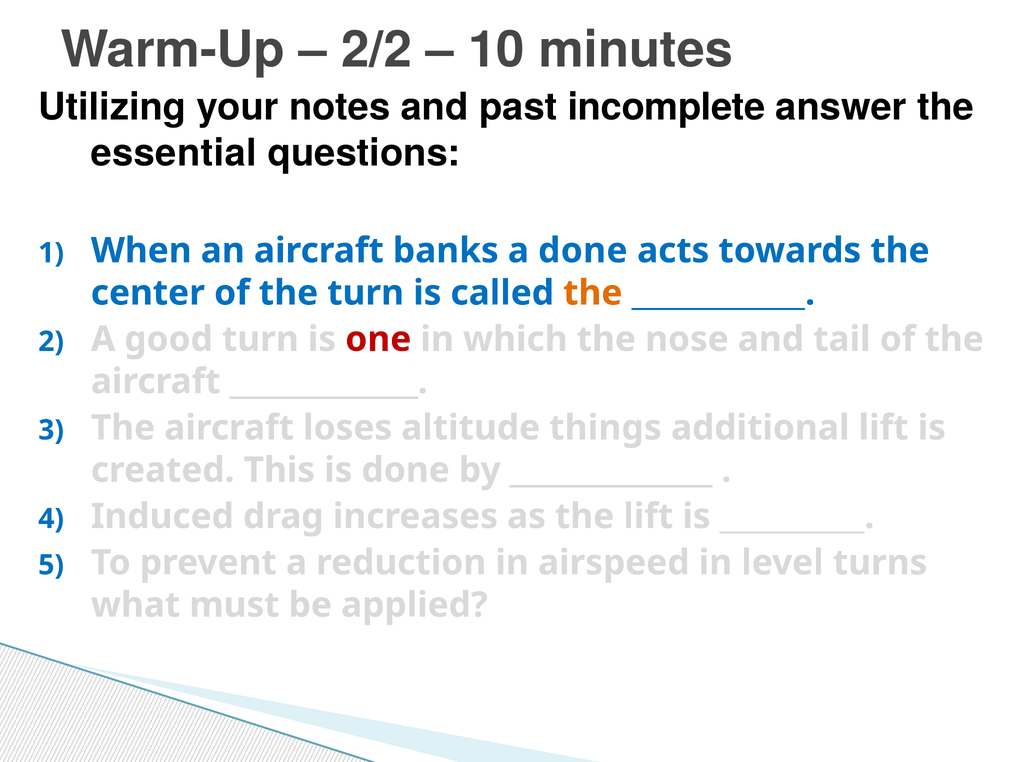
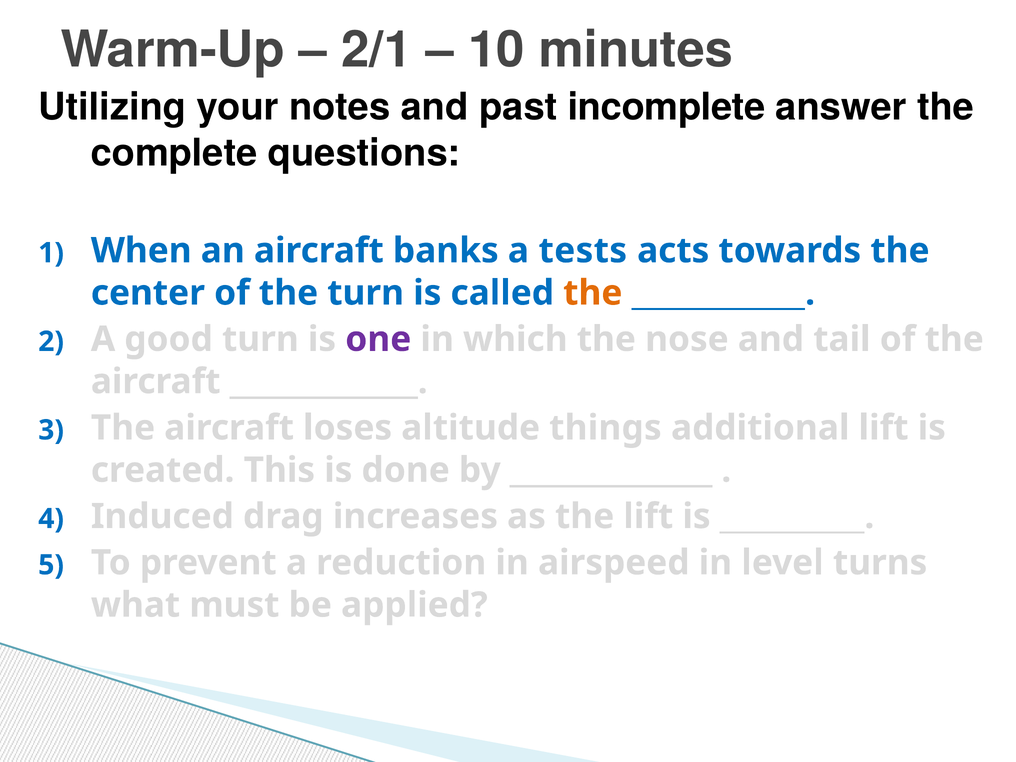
2/2: 2/2 -> 2/1 (377, 50)
essential: essential -> complete (174, 153)
a done: done -> tests (583, 251)
one colour: red -> purple (378, 339)
